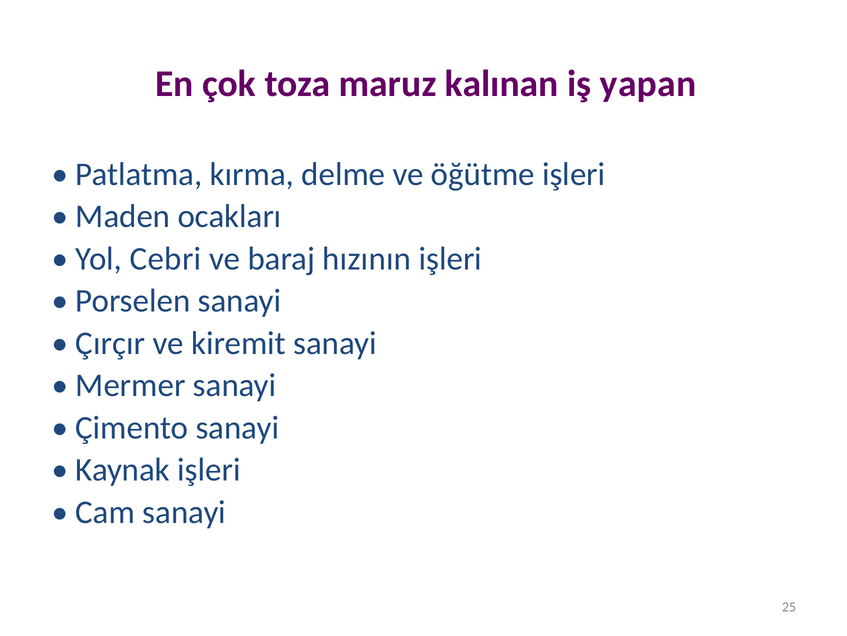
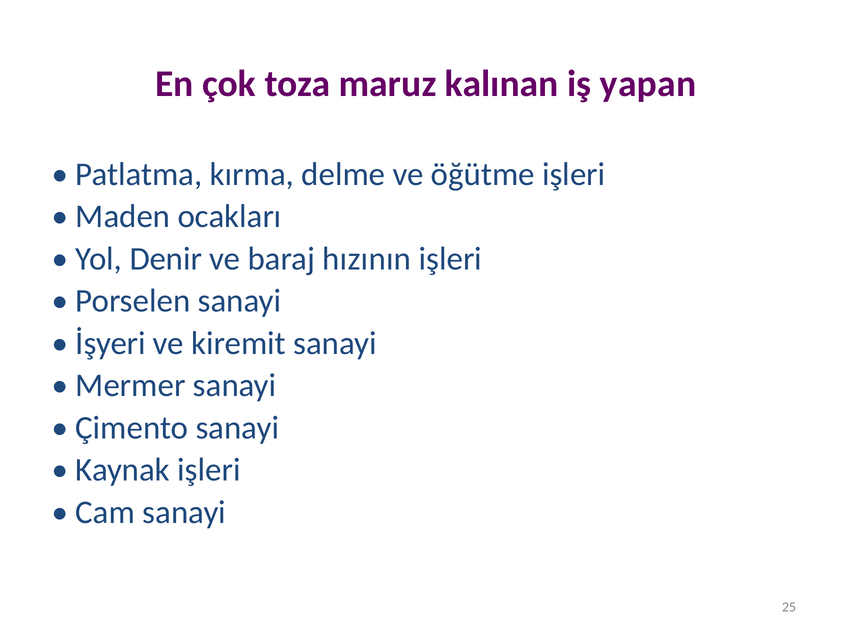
Cebri: Cebri -> Denir (166, 259)
Çırçır: Çırçır -> İşyeri (111, 343)
